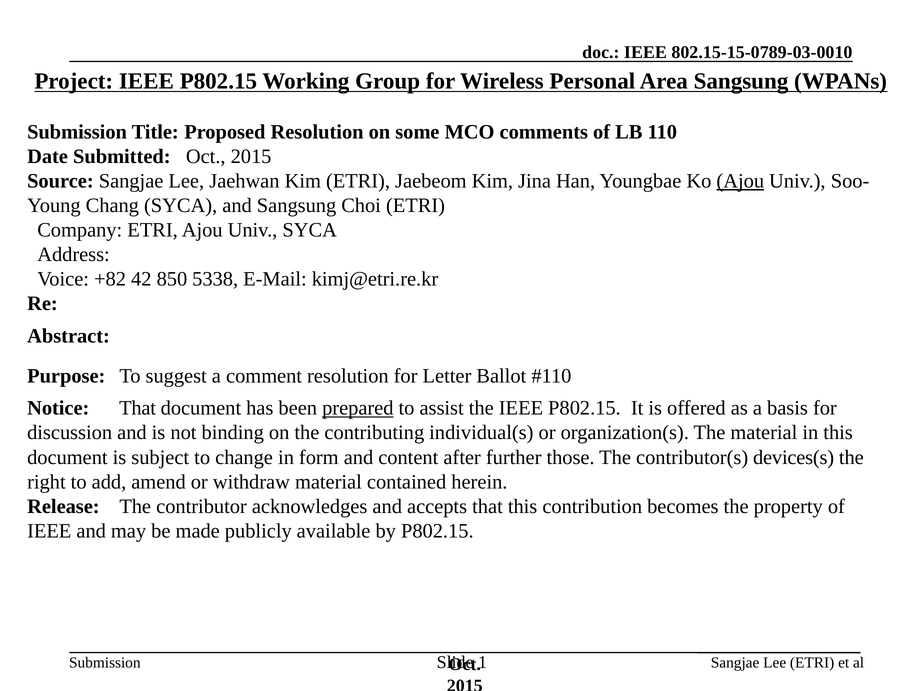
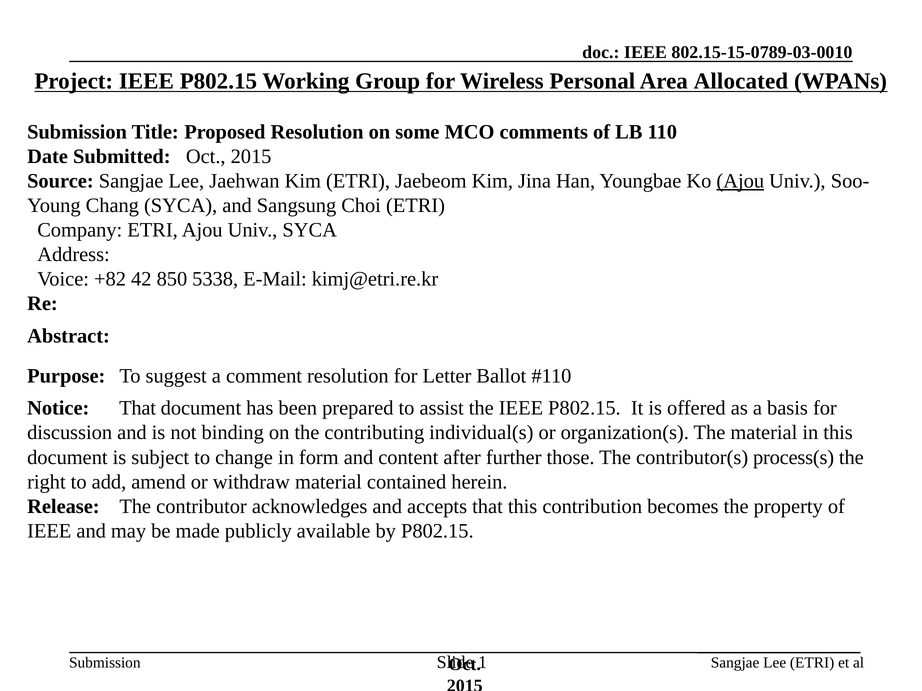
Area Sangsung: Sangsung -> Allocated (741, 81)
prepared underline: present -> none (358, 408)
devices(s: devices(s -> process(s (794, 458)
